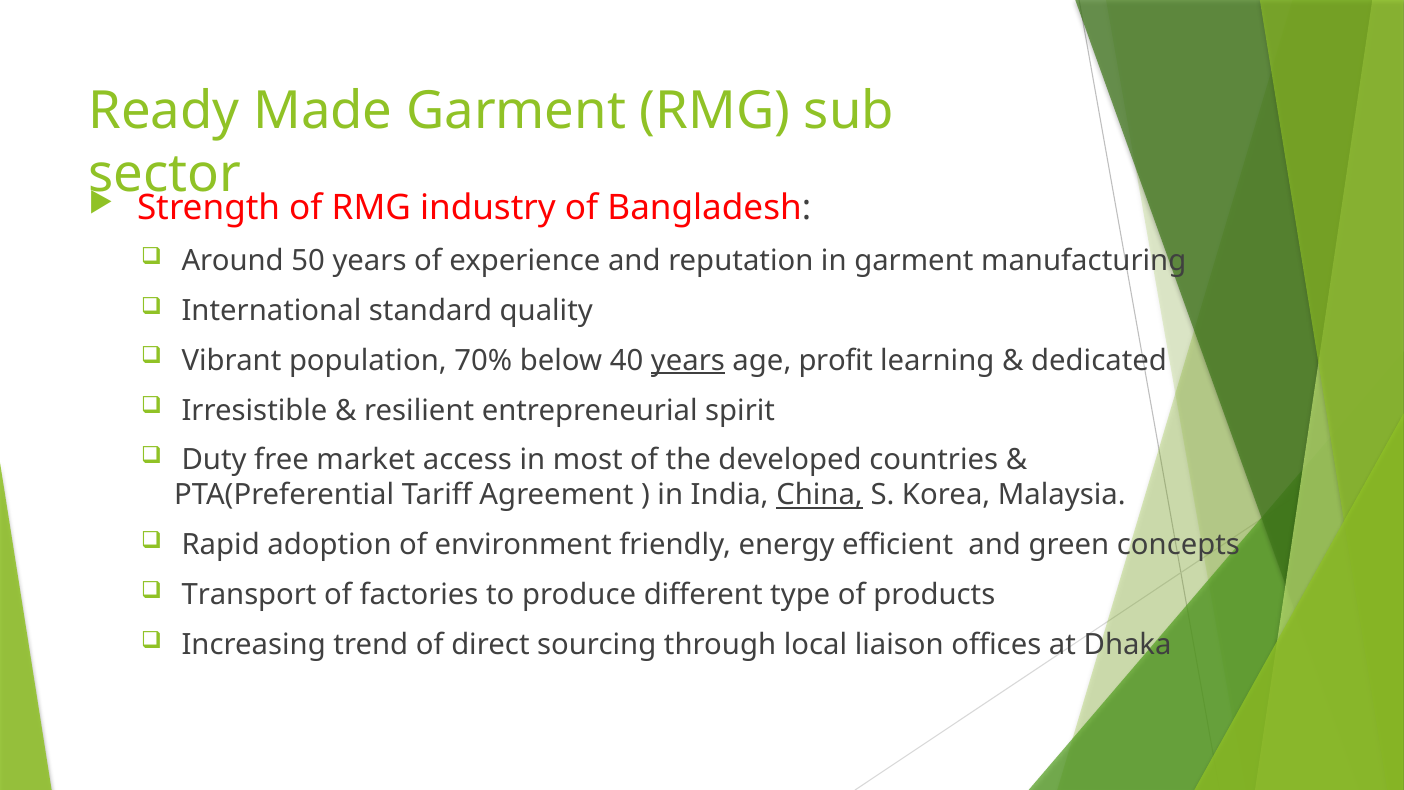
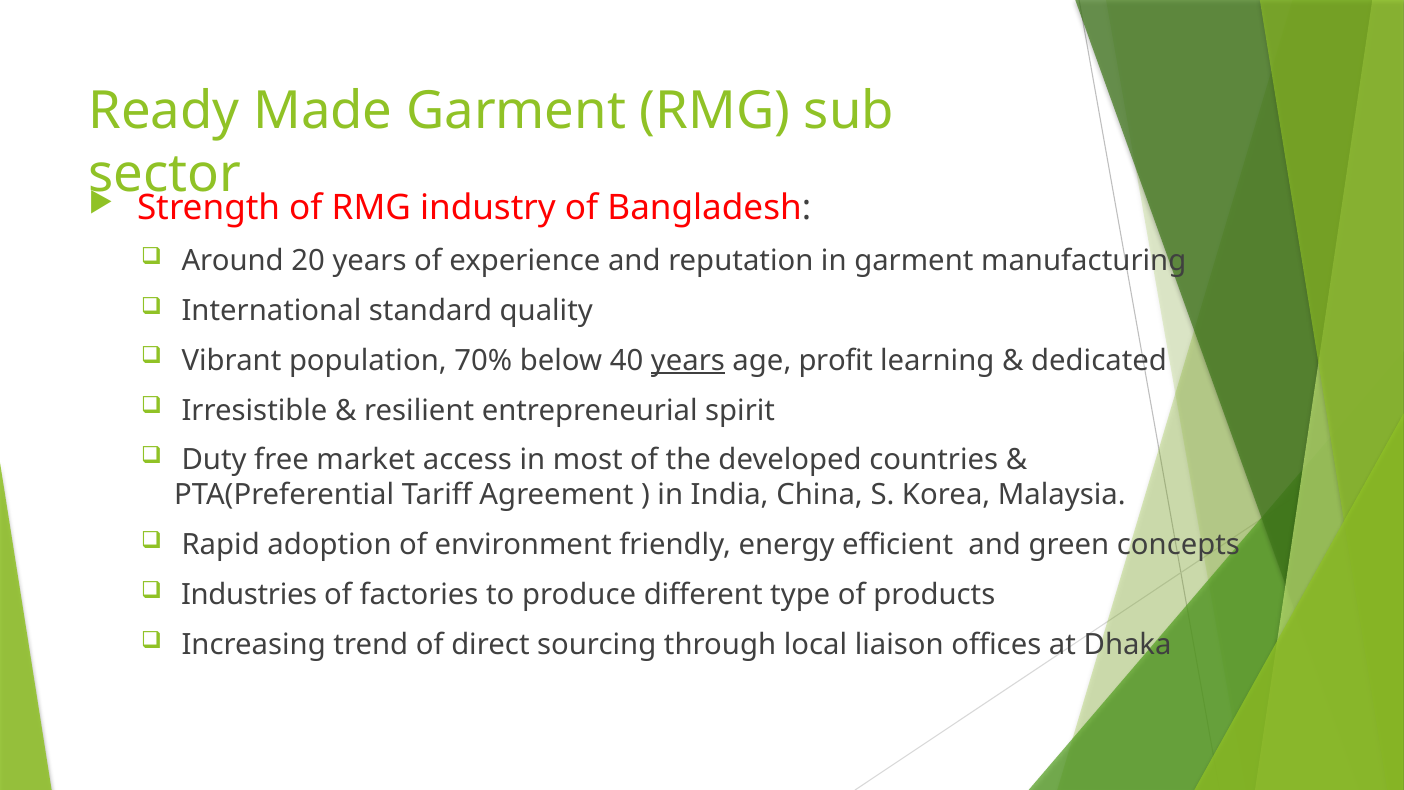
50: 50 -> 20 (308, 261)
China underline: present -> none (820, 495)
Transport: Transport -> Industries (249, 595)
